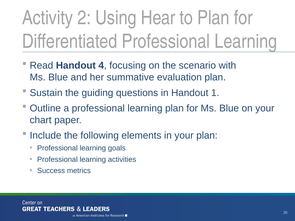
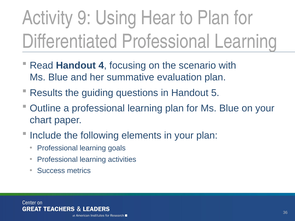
2: 2 -> 9 (84, 18)
Sustain: Sustain -> Results (46, 93)
1: 1 -> 5 (215, 93)
